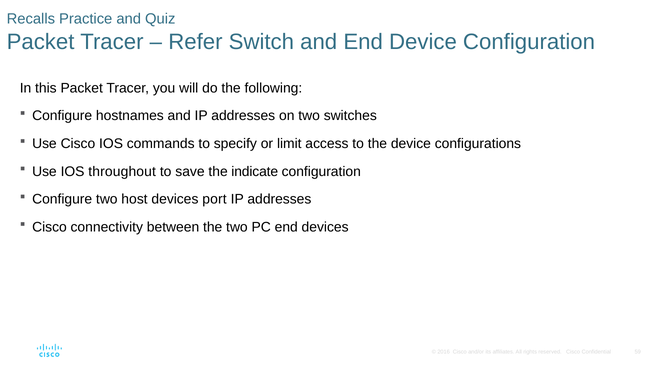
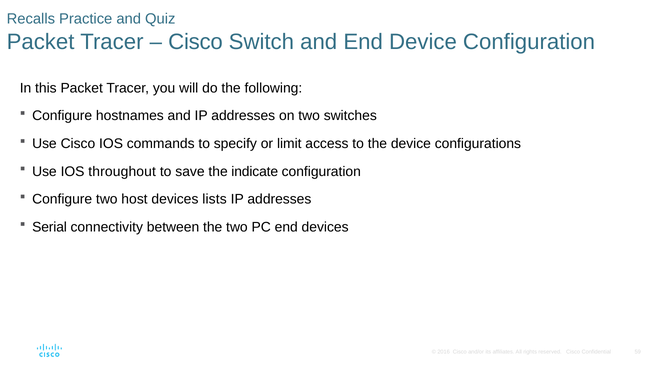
Refer: Refer -> Cisco (196, 42)
port: port -> lists (215, 199)
Cisco: Cisco -> Serial (50, 227)
